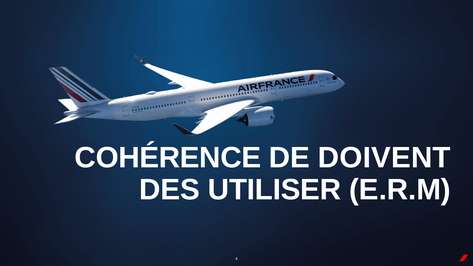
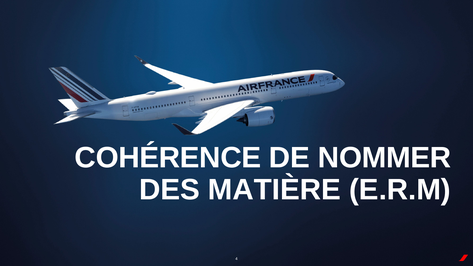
DOIVENT: DOIVENT -> NOMMER (385, 158)
UTILISER: UTILISER -> MATIÈRE (274, 190)
